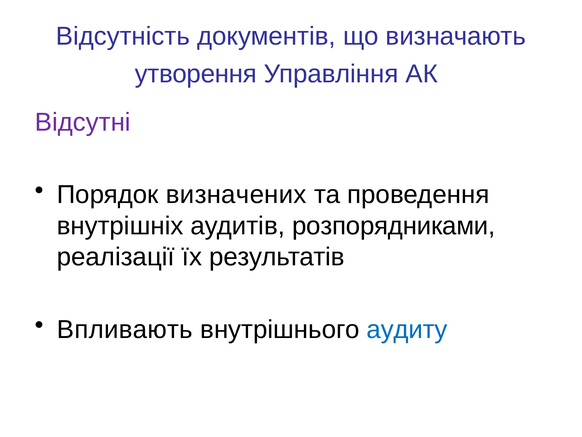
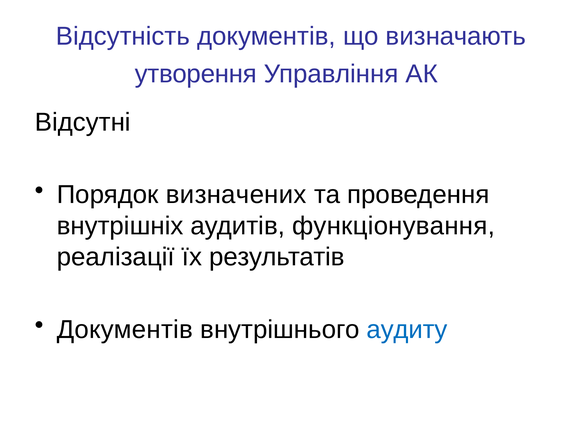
Відсутні colour: purple -> black (83, 122)
розпорядниками: розпорядниками -> функціонування (393, 226)
Впливають: Впливають -> Документів (125, 329)
